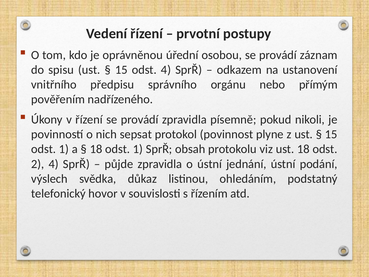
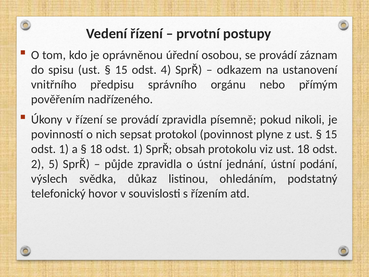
2 4: 4 -> 5 (54, 164)
